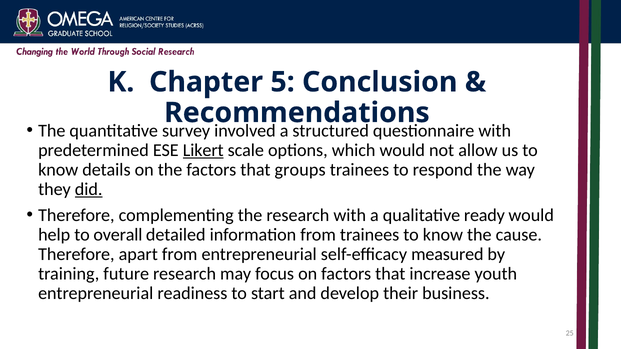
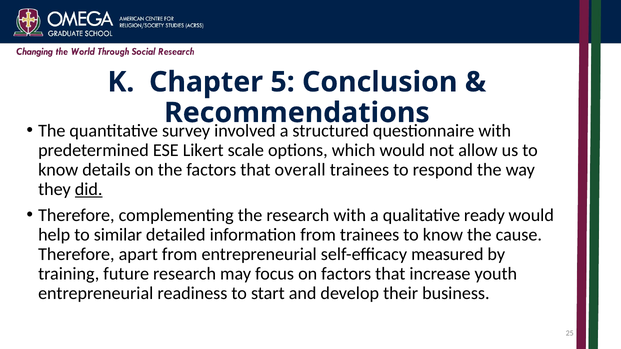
Likert underline: present -> none (203, 150)
groups: groups -> overall (300, 170)
overall: overall -> similar (118, 235)
